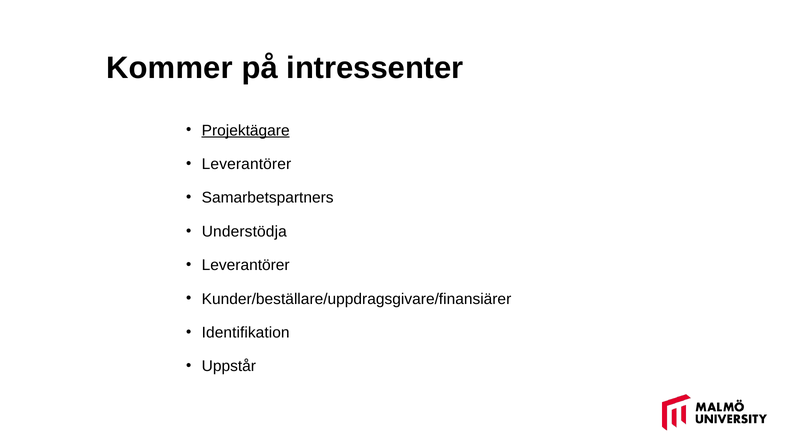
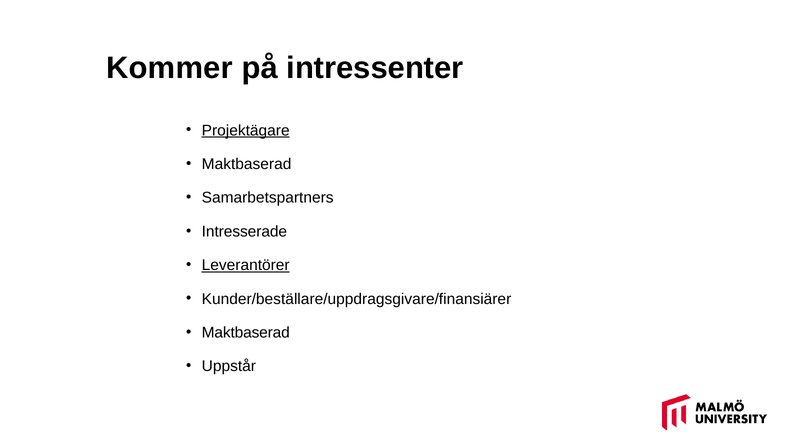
Leverantörer: Leverantörer -> Maktbaserad (247, 164)
Understödja: Understödja -> Intresserade (244, 232)
Leverantörer underline: none -> present (246, 265)
Identifikation: Identifikation -> Maktbaserad (246, 333)
